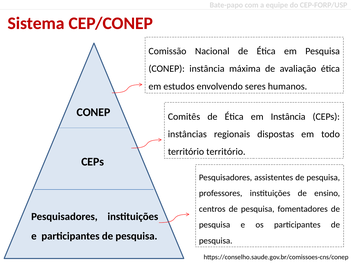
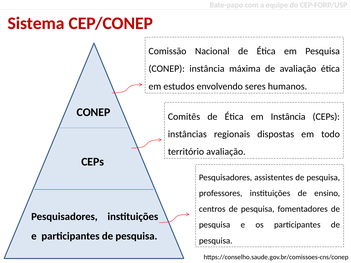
território território: território -> avaliação (226, 152)
